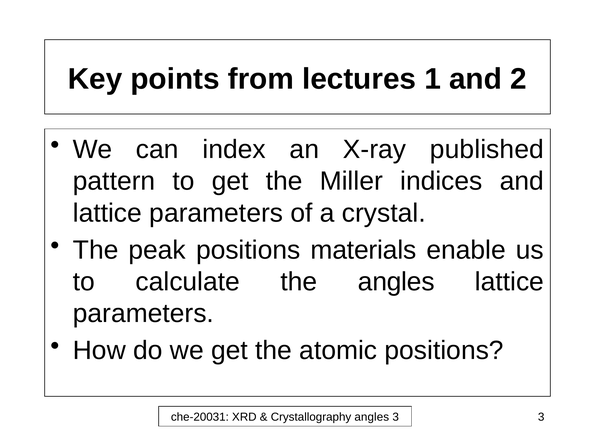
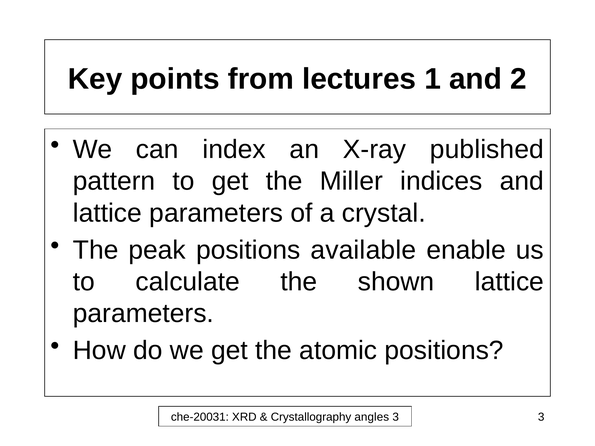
materials: materials -> available (363, 250)
the angles: angles -> shown (396, 282)
